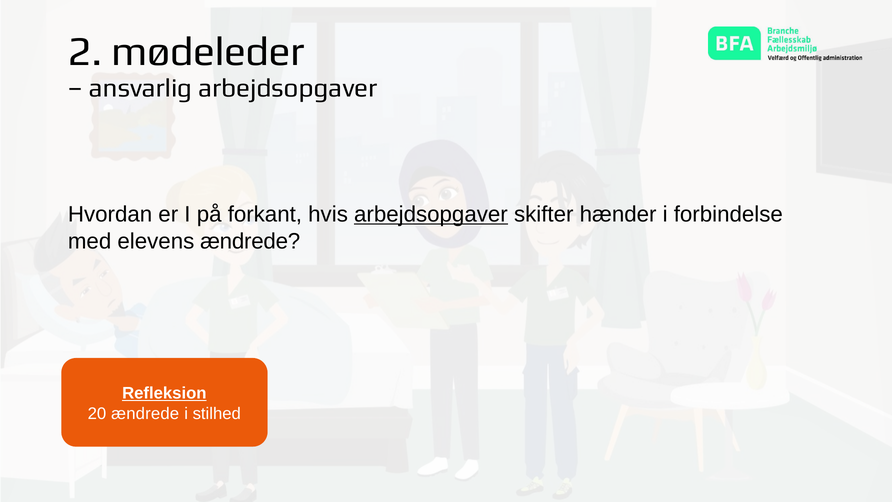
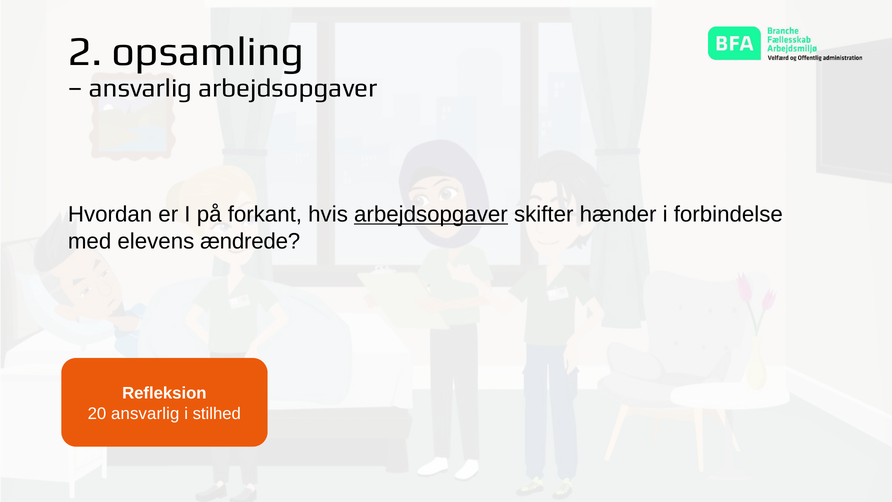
mødeleder: mødeleder -> opsamling (208, 52)
Refleksion underline: present -> none (164, 393)
20 ændrede: ændrede -> ansvarlig (145, 413)
